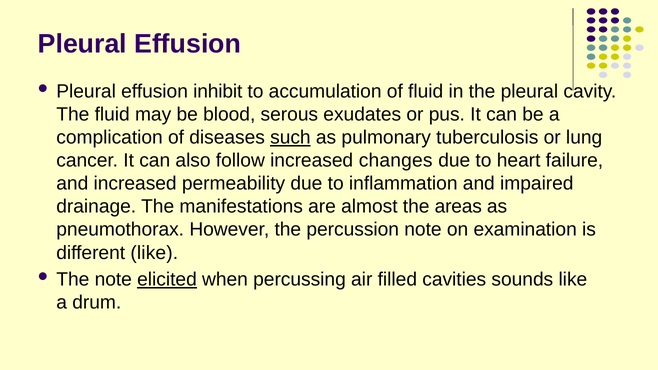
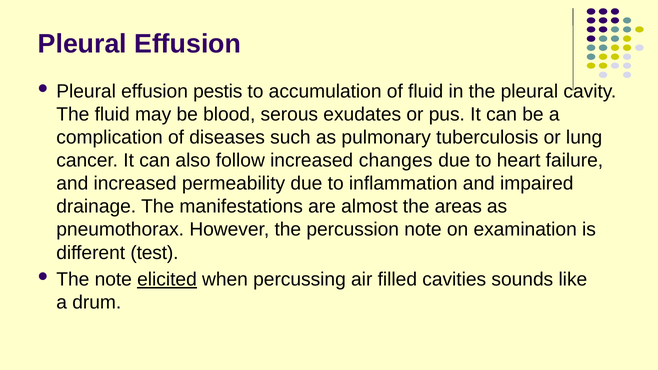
inhibit: inhibit -> pestis (218, 91)
such underline: present -> none (290, 138)
different like: like -> test (154, 253)
